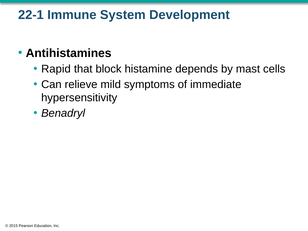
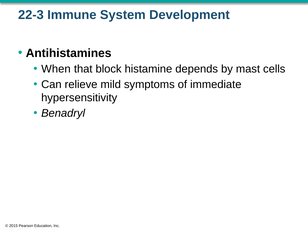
22-1: 22-1 -> 22-3 (31, 15)
Rapid: Rapid -> When (56, 69)
